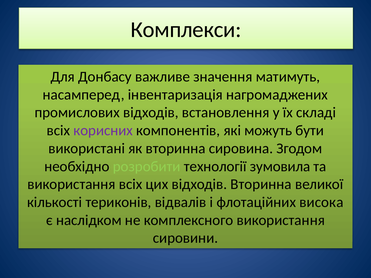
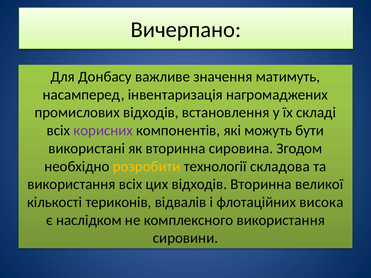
Комплекси: Комплекси -> Вичерпано (186, 30)
розробити colour: light green -> yellow (147, 166)
зумовила: зумовила -> складова (280, 166)
